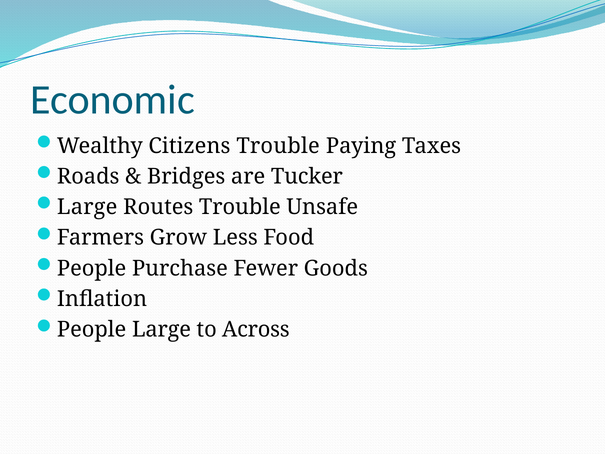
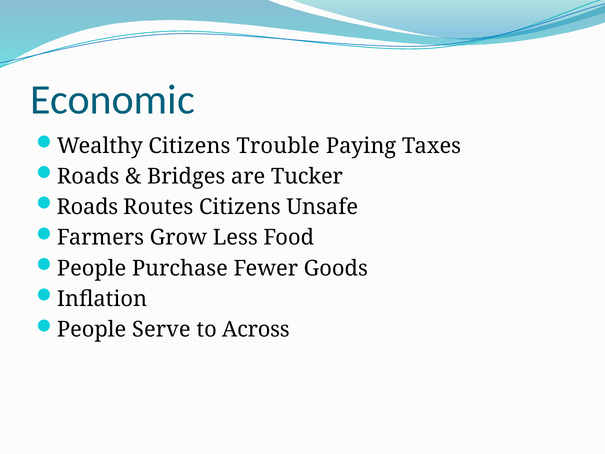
Large: Large -> Roads (87, 207)
Routes Trouble: Trouble -> Citizens (240, 207)
People Large: Large -> Serve (161, 329)
